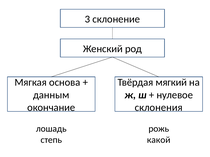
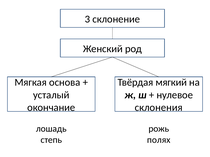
данным: данным -> усталый (51, 95)
какой: какой -> полях (159, 140)
